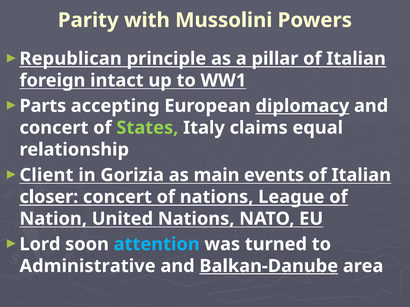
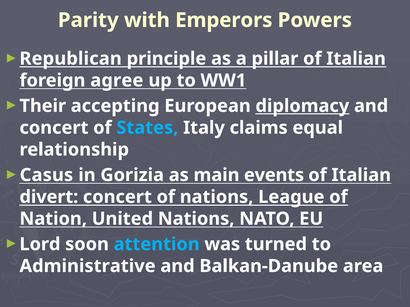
Mussolini: Mussolini -> Emperors (224, 20)
intact: intact -> agree (117, 81)
Parts: Parts -> Their (43, 106)
States colour: light green -> light blue (147, 128)
Client: Client -> Casus (46, 175)
closer: closer -> divert (49, 197)
Balkan-Danube underline: present -> none (269, 266)
